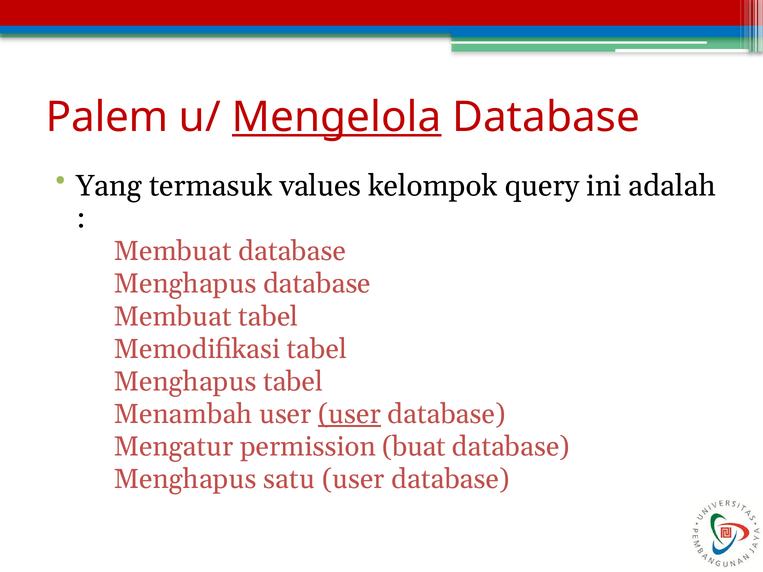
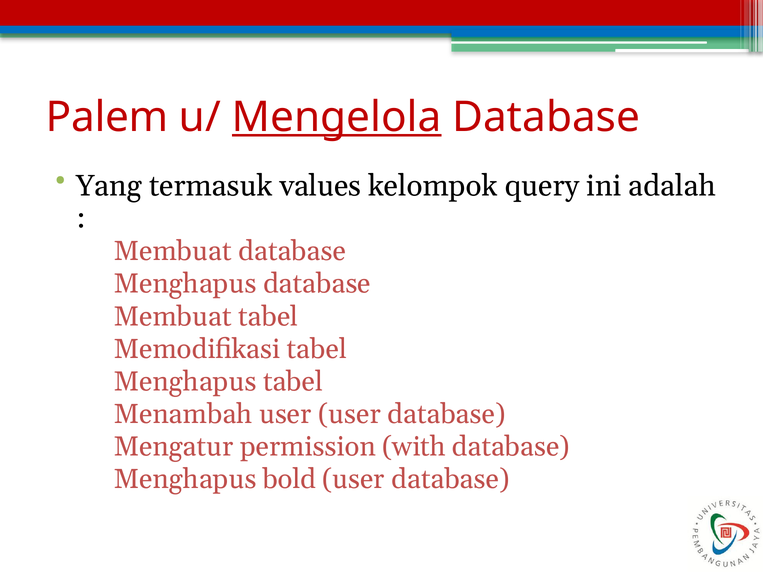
user underline: present -> none (349, 414)
buat: buat -> with (414, 447)
satu: satu -> bold (289, 480)
